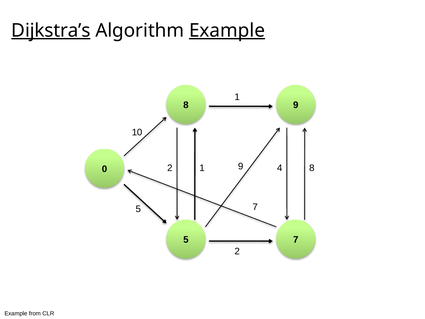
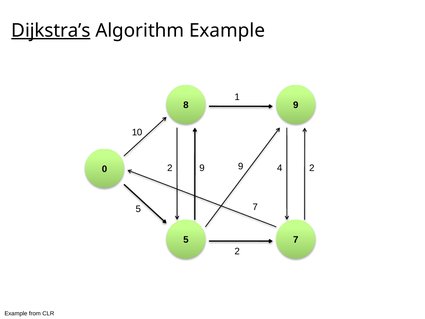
Example underline: present -> none (227, 31)
1: 1 -> 9 (202, 168)
4 8: 8 -> 2 (312, 168)
